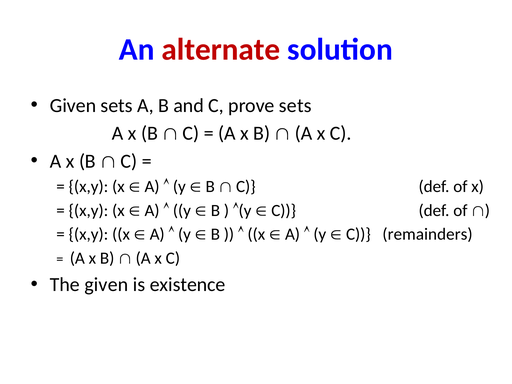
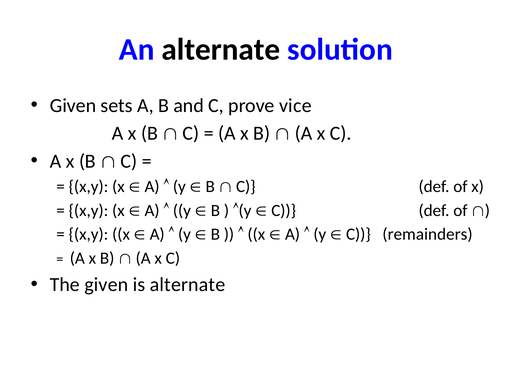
alternate colour: red -> black (221, 50)
prove sets: sets -> vice (295, 105)
is existence: existence -> alternate (188, 285)
